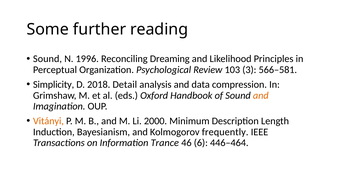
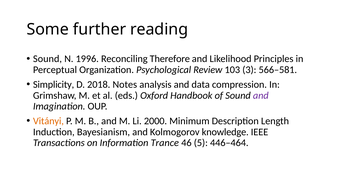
Dreaming: Dreaming -> Therefore (170, 59)
Detail: Detail -> Notes (125, 84)
and colour: orange -> purple (261, 95)
frequently: frequently -> knowledge (225, 132)
6: 6 -> 5 (201, 143)
